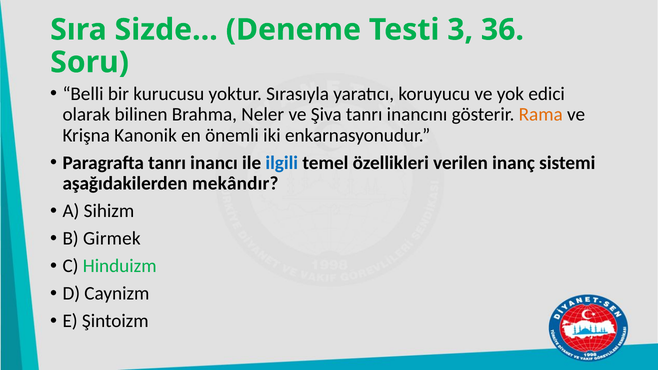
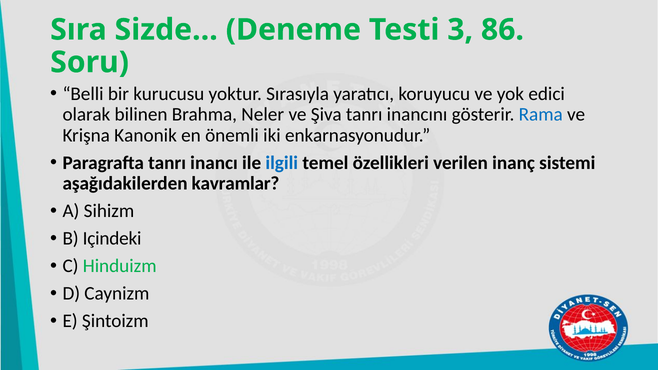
36: 36 -> 86 (502, 30)
Rama colour: orange -> blue (541, 115)
mekândır: mekândır -> kavramlar (235, 184)
Girmek: Girmek -> Içindeki (112, 239)
